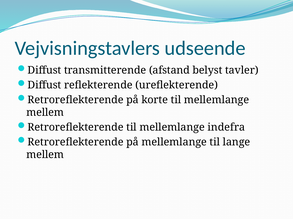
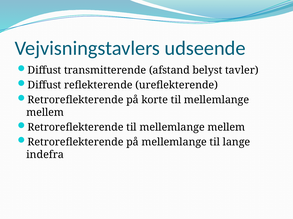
Retroreflekterende til mellemlange indefra: indefra -> mellem (226, 128)
mellem: mellem -> indefra (45, 155)
